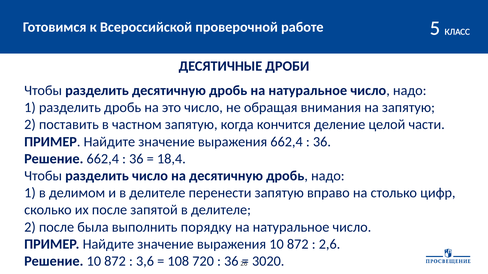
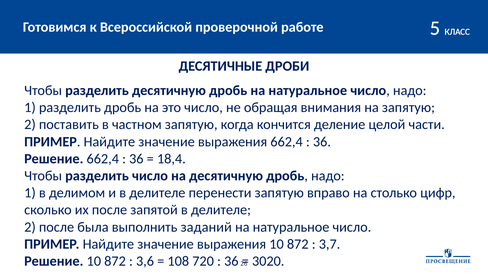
порядку: порядку -> заданий (206, 227)
2,6: 2,6 -> 3,7 (330, 244)
